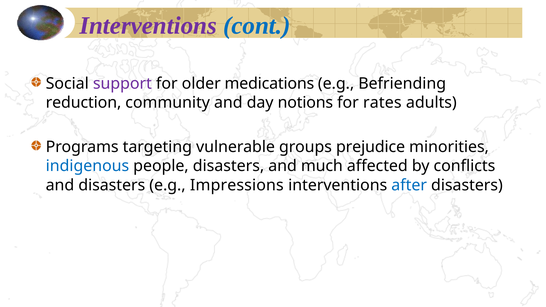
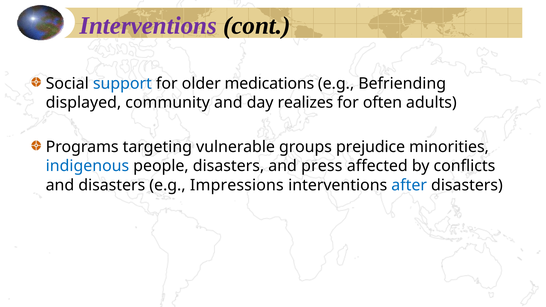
cont colour: blue -> black (257, 26)
support colour: purple -> blue (122, 83)
reduction: reduction -> displayed (83, 103)
notions: notions -> realizes (305, 103)
rates: rates -> often (382, 103)
much: much -> press (322, 166)
